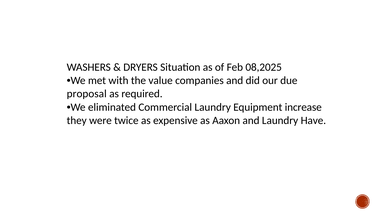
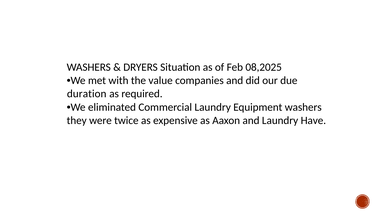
proposal: proposal -> duration (87, 94)
Equipment increase: increase -> washers (303, 107)
